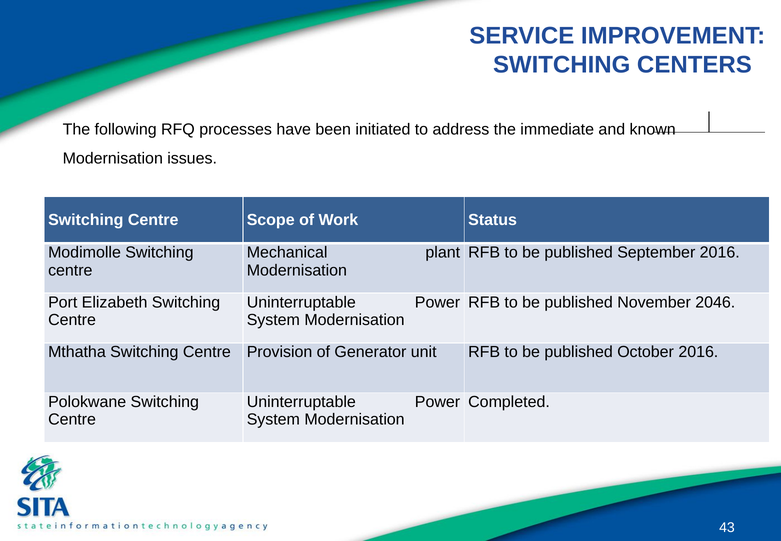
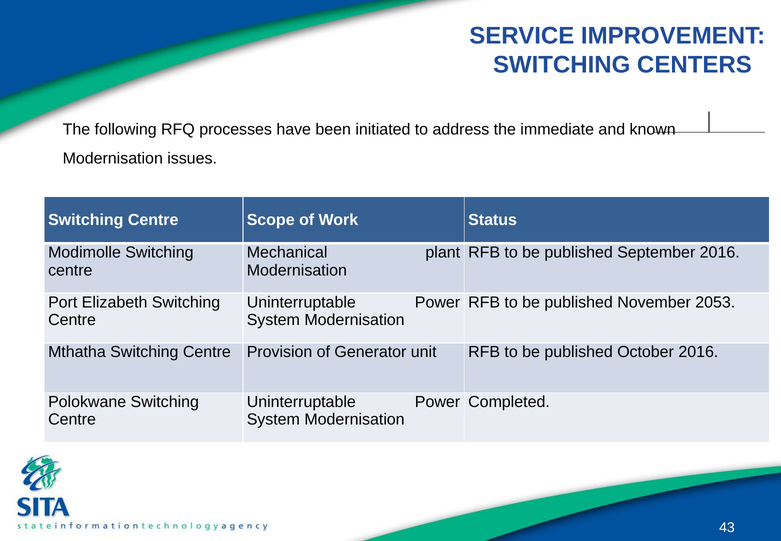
2046: 2046 -> 2053 (715, 302)
